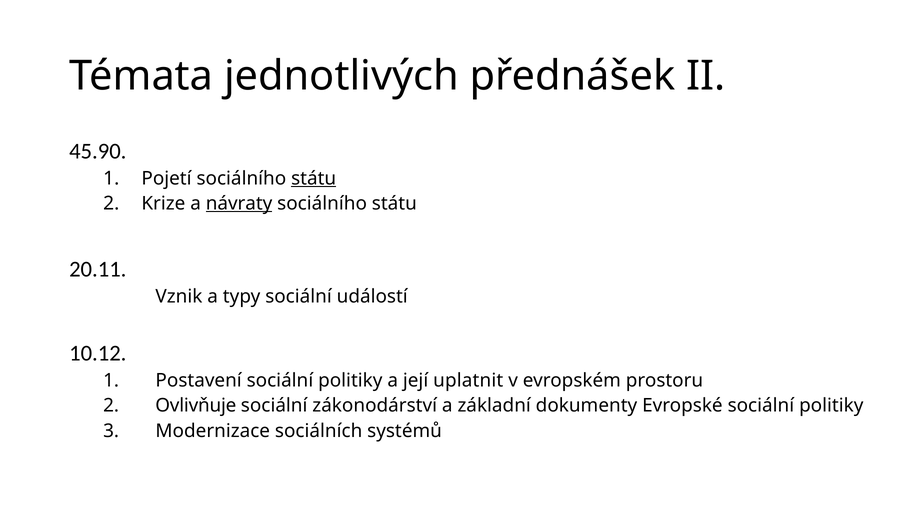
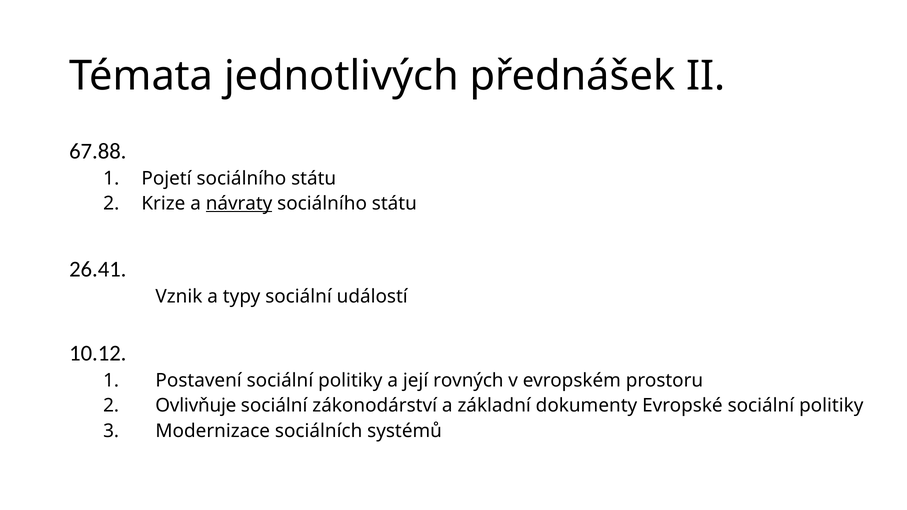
45.90: 45.90 -> 67.88 (98, 151)
státu underline: present -> none (314, 178)
20.11: 20.11 -> 26.41 (98, 269)
uplatnit: uplatnit -> rovných (468, 381)
